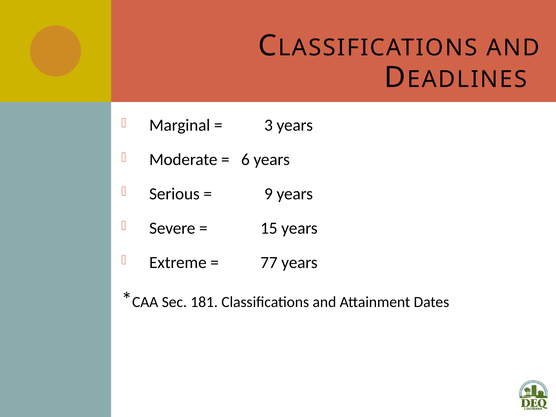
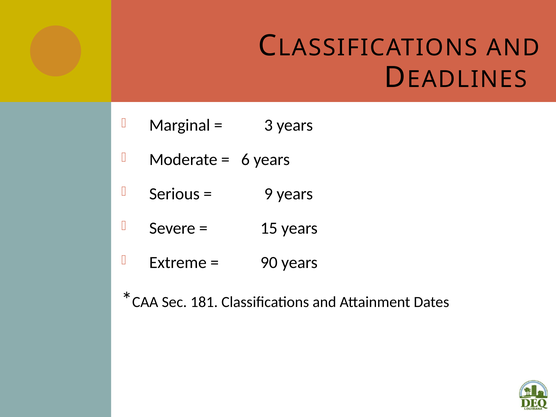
77: 77 -> 90 (269, 262)
